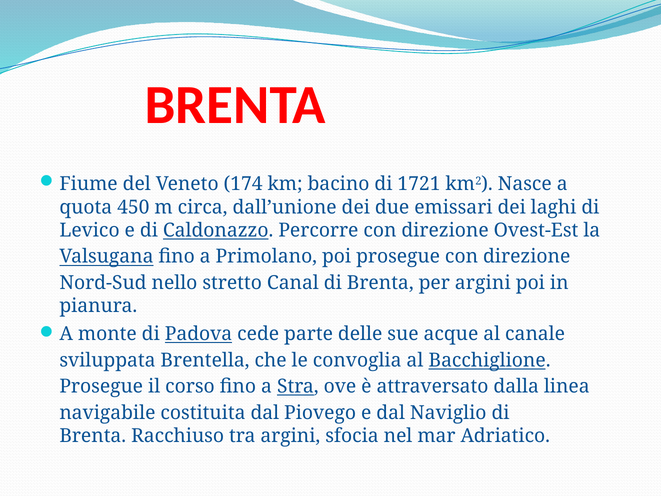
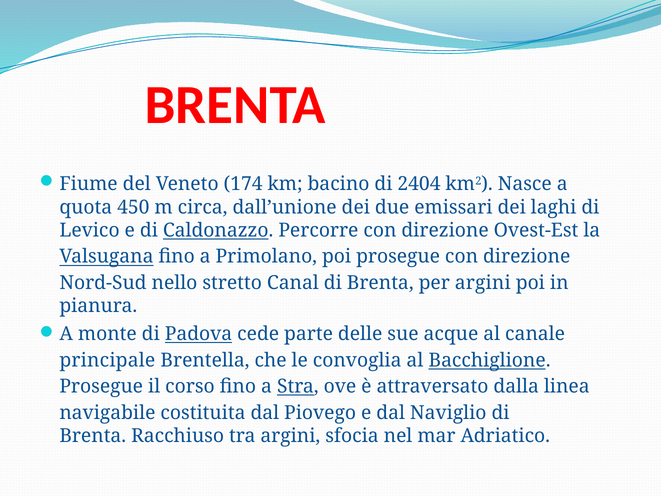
1721: 1721 -> 2404 (419, 184)
sviluppata: sviluppata -> principale (107, 360)
